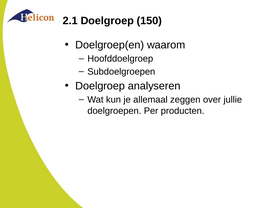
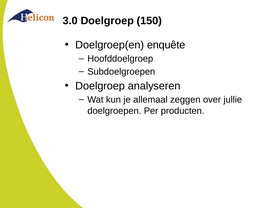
2.1: 2.1 -> 3.0 (70, 21)
waarom: waarom -> enquête (166, 45)
